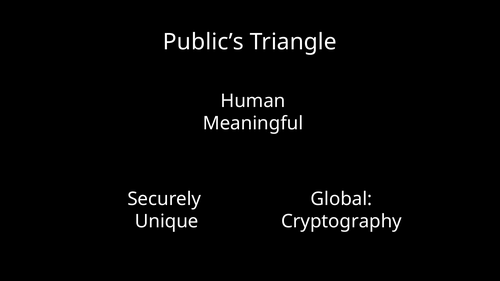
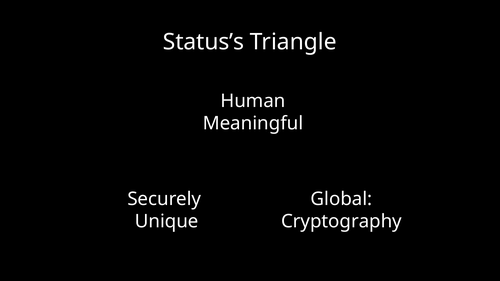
Public’s: Public’s -> Status’s (204, 42)
